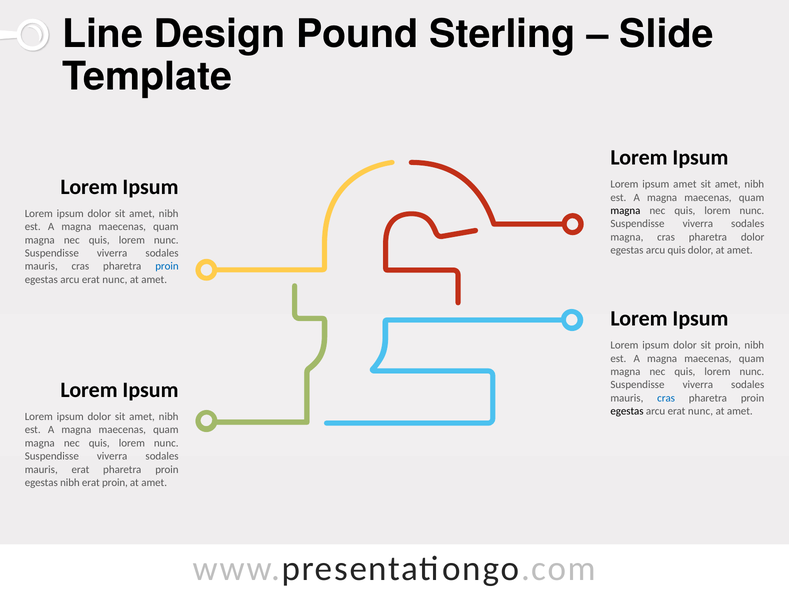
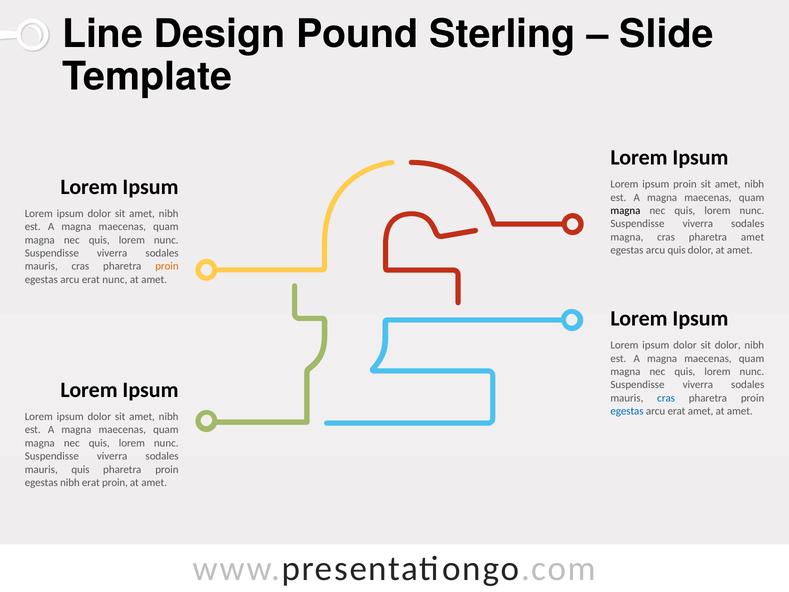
ipsum amet: amet -> proin (685, 184)
pharetra dolor: dolor -> amet (753, 237)
proin colour: blue -> orange (167, 266)
sit proin: proin -> dolor (728, 345)
egestas colour: black -> blue (627, 411)
nunc: nunc -> amet (701, 411)
mauris erat: erat -> quis (80, 469)
